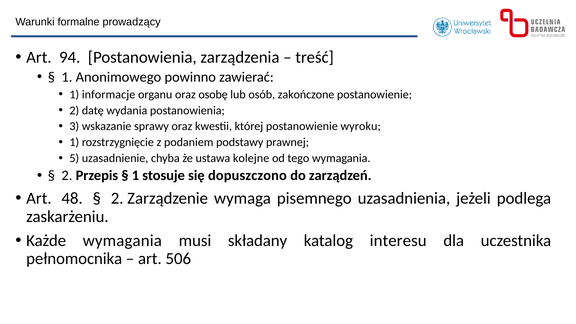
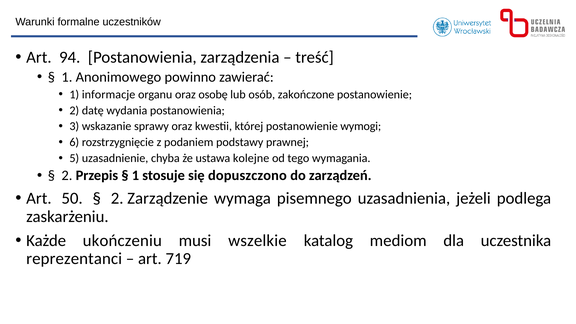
prowadzący: prowadzący -> uczestników (132, 22)
wyroku: wyroku -> wymogi (361, 126)
1: 1 -> 6 (74, 142)
48: 48 -> 50 (72, 198)
Każde wymagania: wymagania -> ukończeniu (122, 241)
składany: składany -> wszelkie (257, 241)
interesu: interesu -> mediom (398, 241)
pełnomocnika: pełnomocnika -> reprezentanci (74, 259)
506: 506 -> 719 (178, 259)
